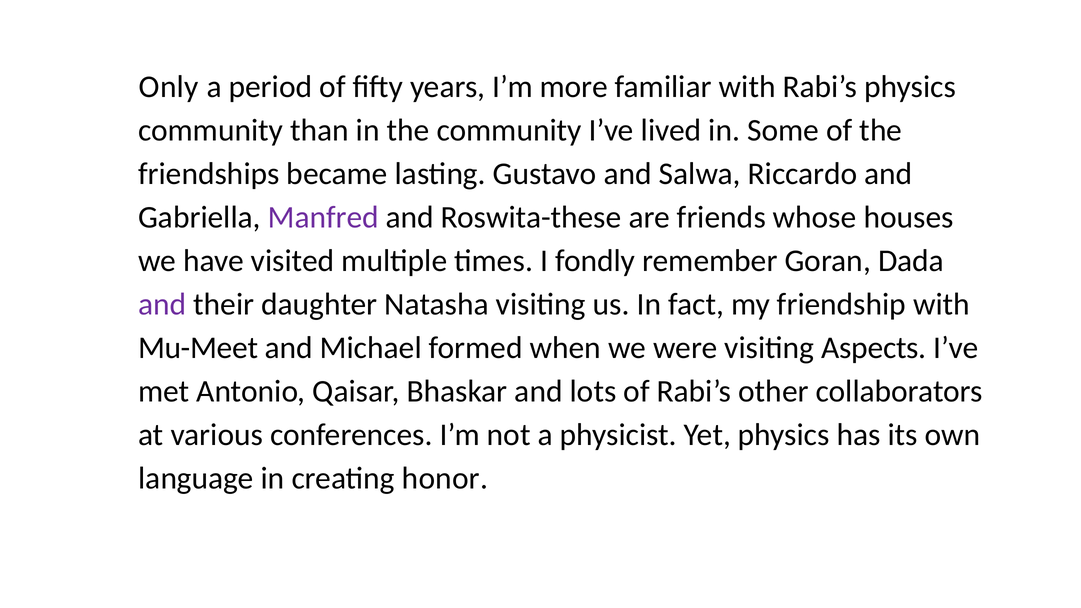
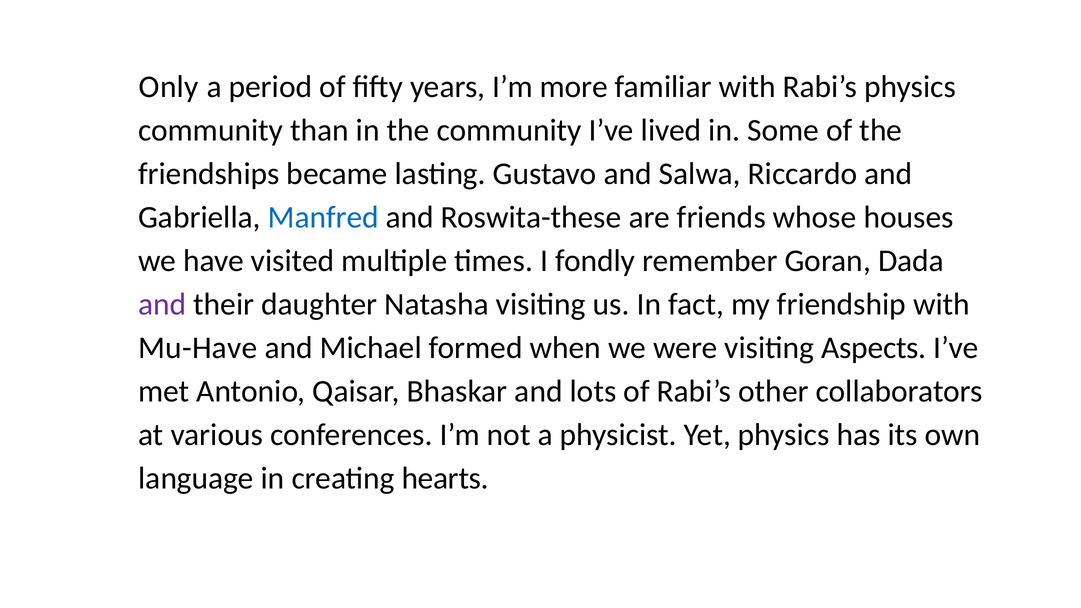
Manfred colour: purple -> blue (323, 217)
Mu-Meet: Mu-Meet -> Mu-Have (198, 348)
honor: honor -> hearts (445, 478)
